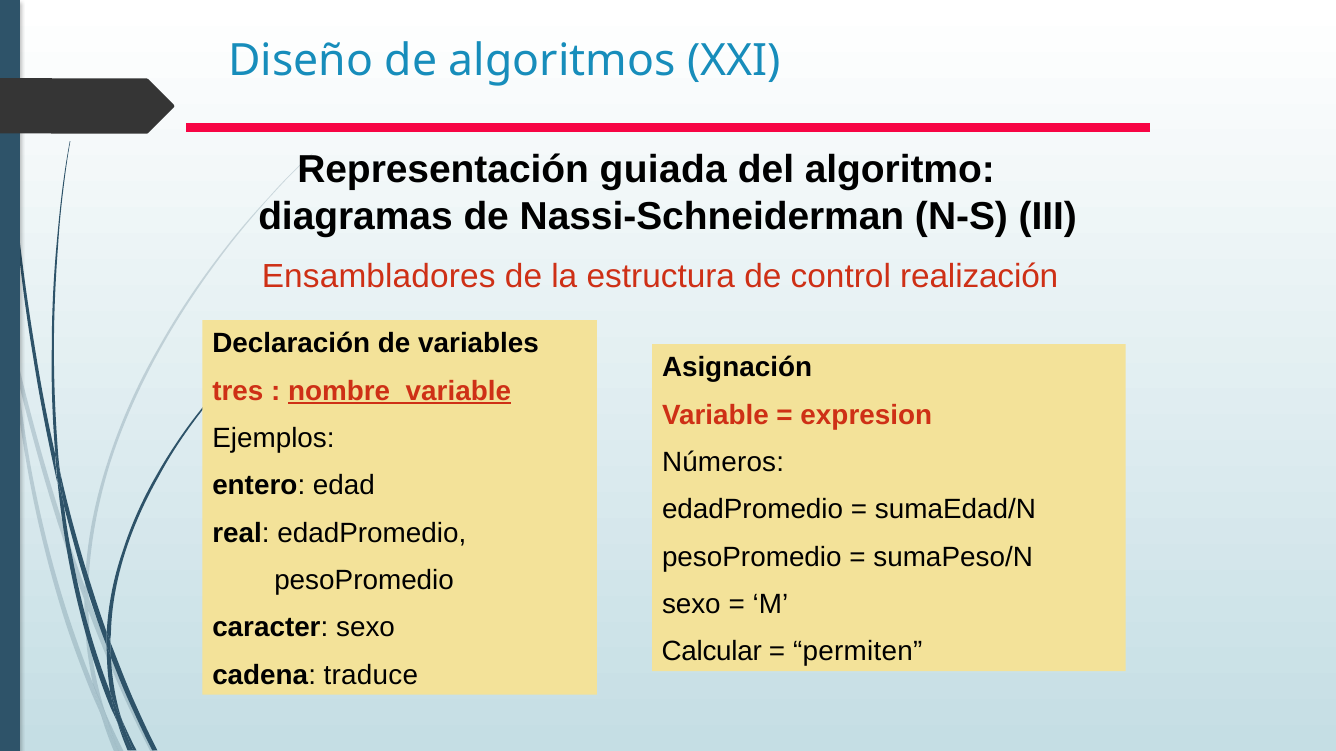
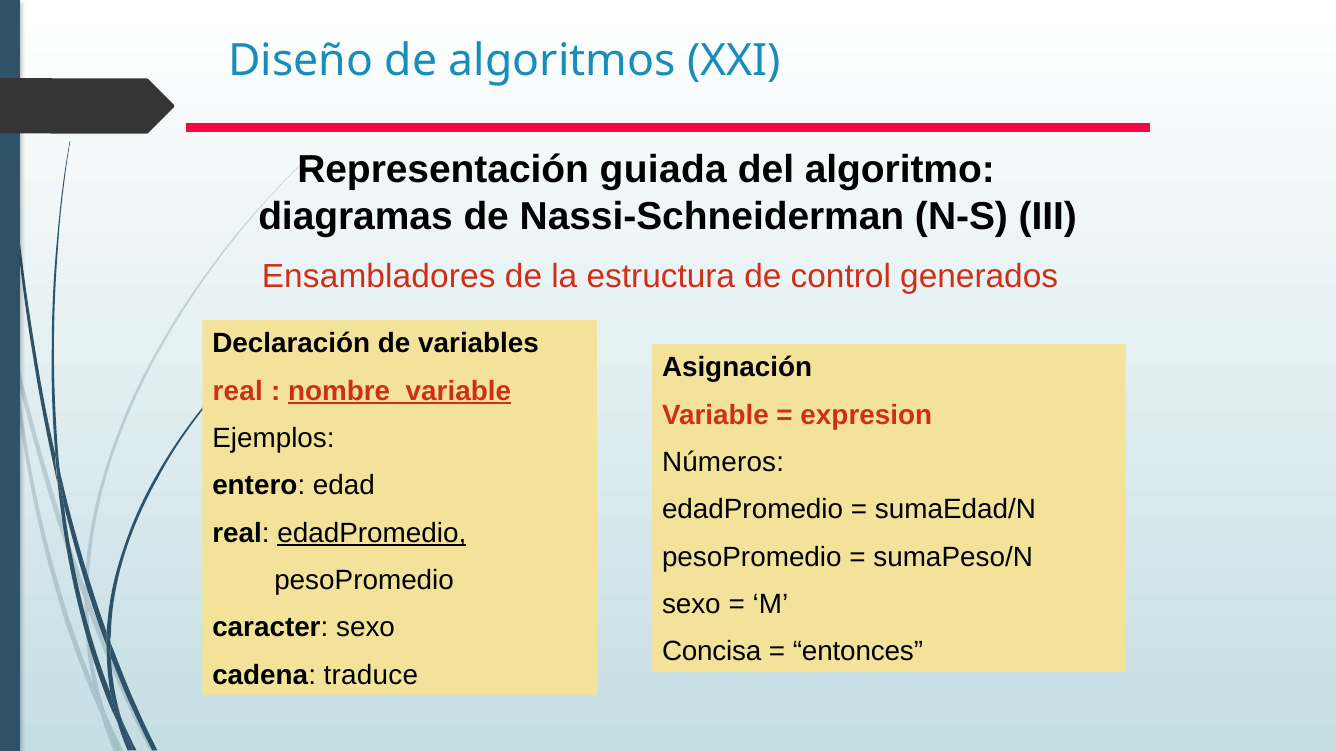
realización: realización -> generados (979, 277)
tres: tres -> real (238, 391)
edadPromedio underline: none -> present (372, 533)
Calcular: Calcular -> Concisa (712, 652)
permiten: permiten -> entonces (858, 652)
